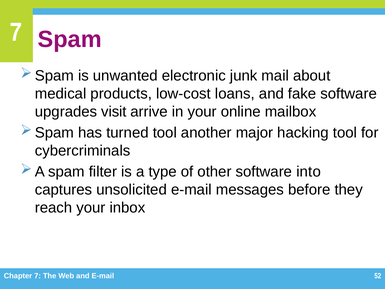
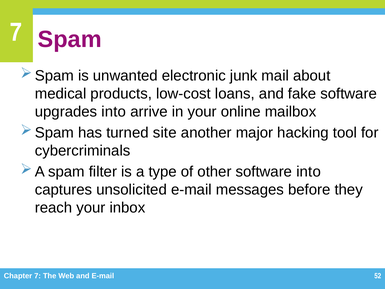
upgrades visit: visit -> into (114, 112)
turned tool: tool -> site (165, 133)
